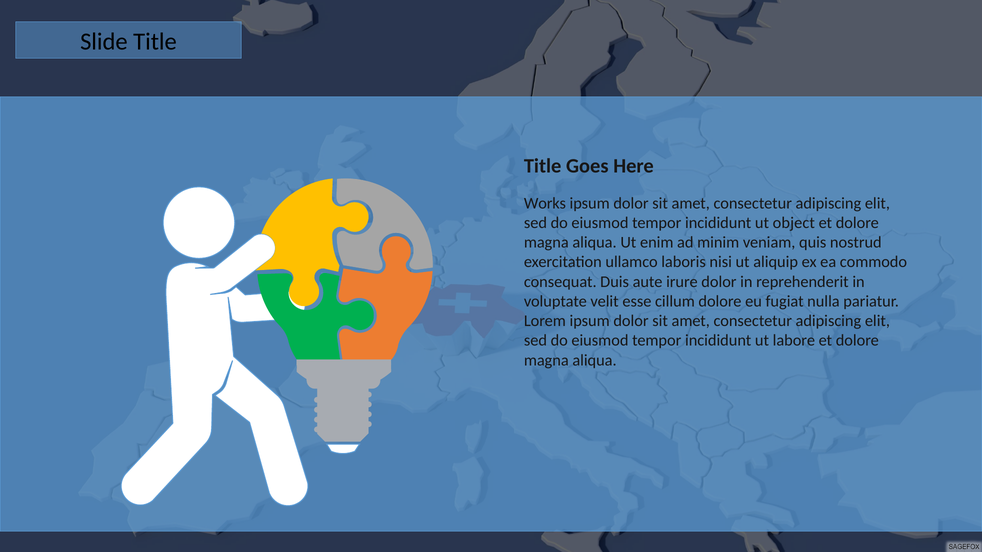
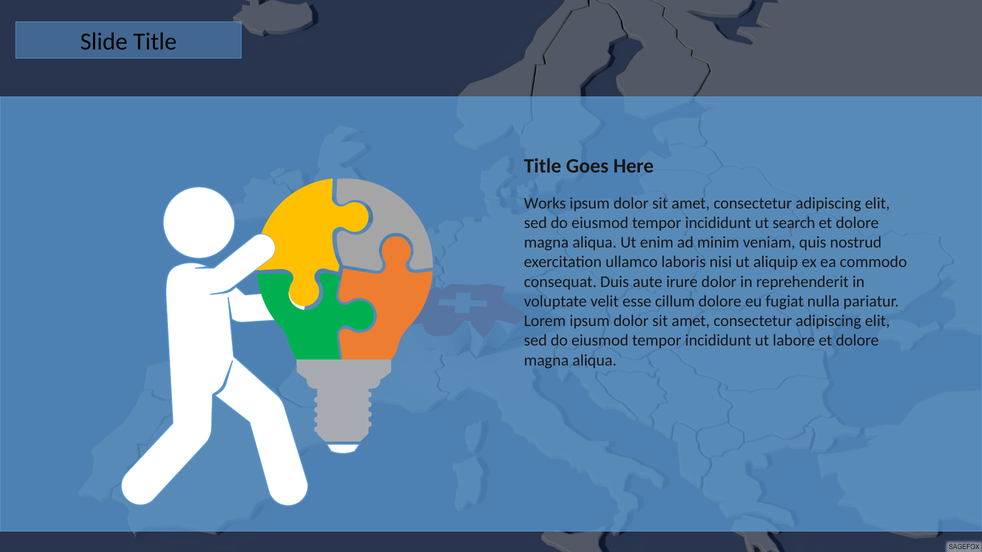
object: object -> search (794, 223)
